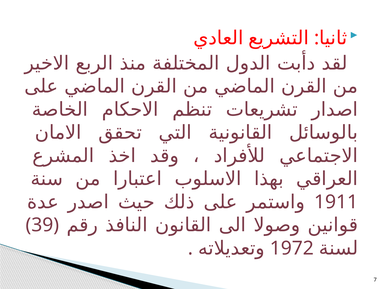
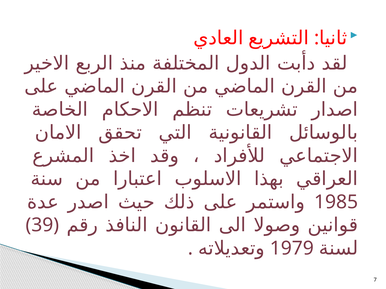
1911: 1911 -> 1985 (336, 202)
1972: 1972 -> 1979 (292, 249)
